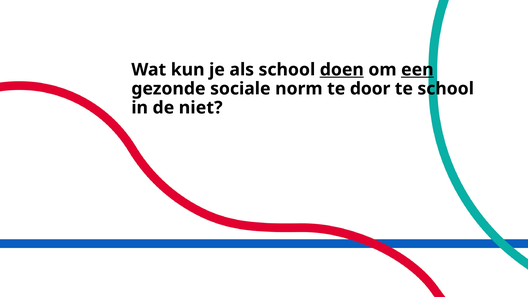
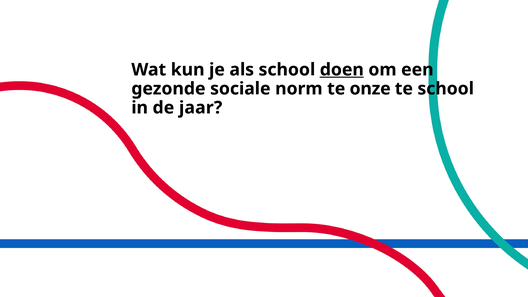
een underline: present -> none (417, 70)
door: door -> onze (370, 89)
niet: niet -> jaar (201, 108)
